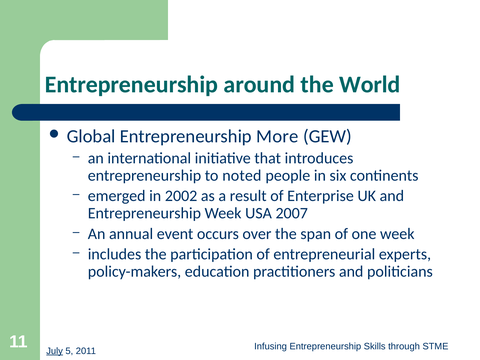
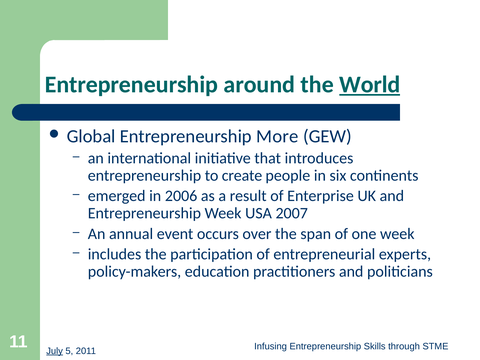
World underline: none -> present (370, 84)
noted: noted -> create (242, 176)
2002: 2002 -> 2006 (181, 196)
